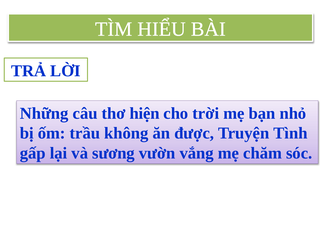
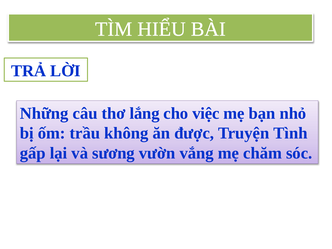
hiện: hiện -> lắng (145, 113)
trời: trời -> việc (206, 113)
